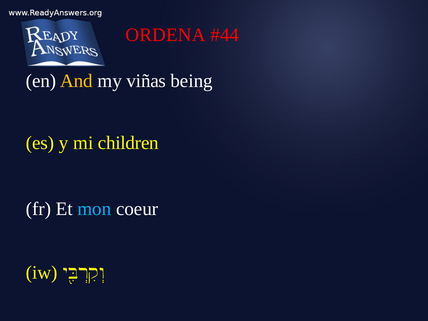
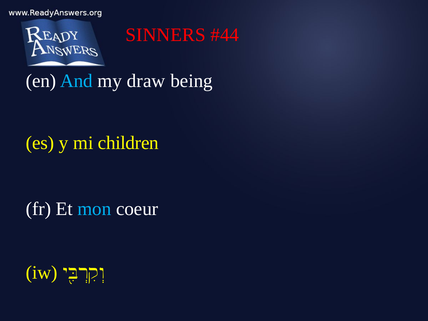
ORDENA: ORDENA -> SINNERS (166, 35)
And colour: yellow -> light blue (76, 81)
viñas: viñas -> draw (146, 81)
